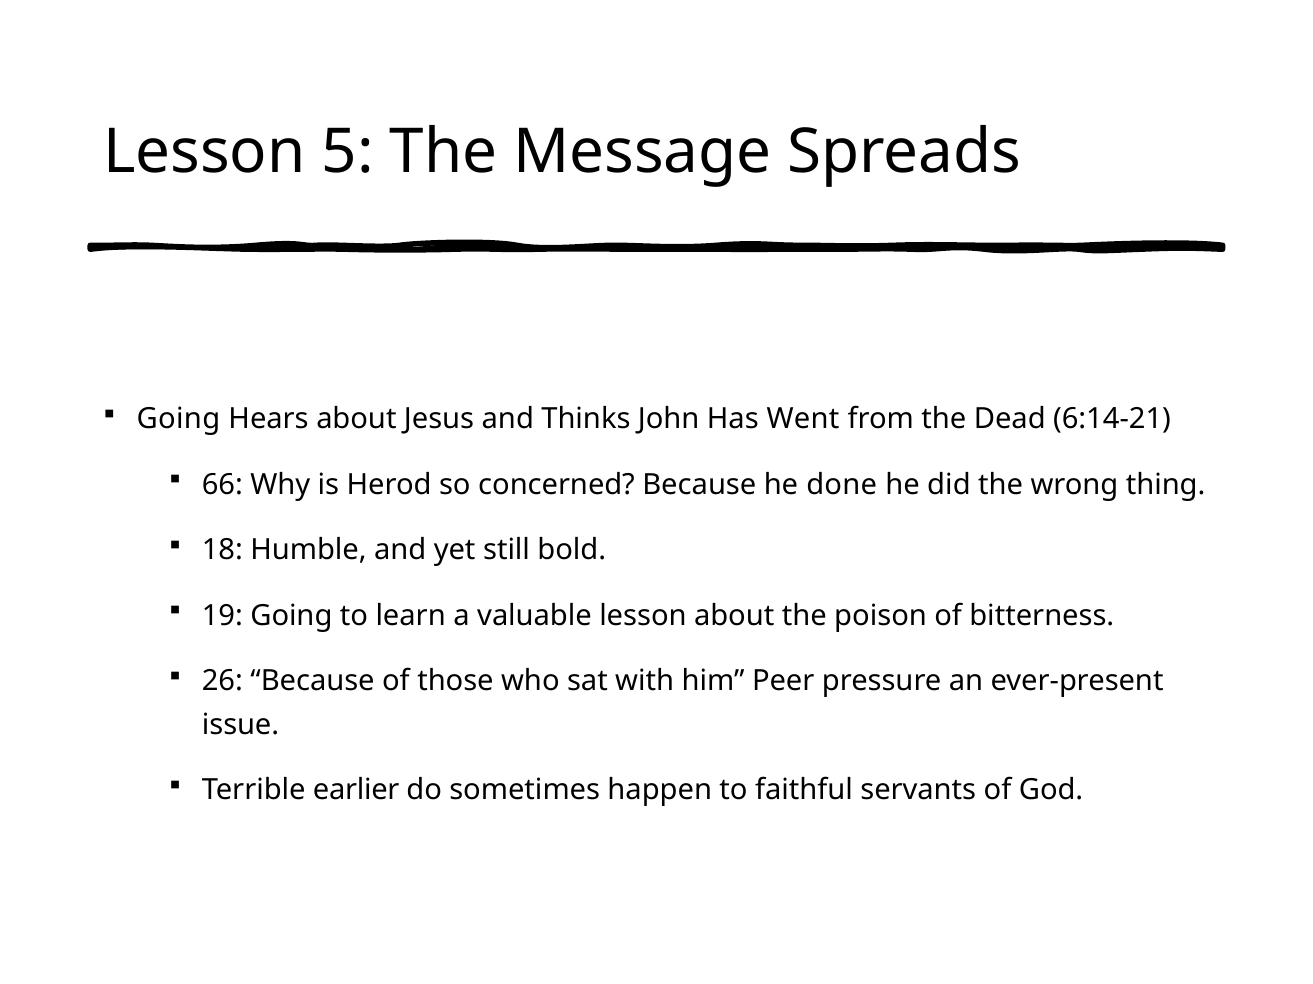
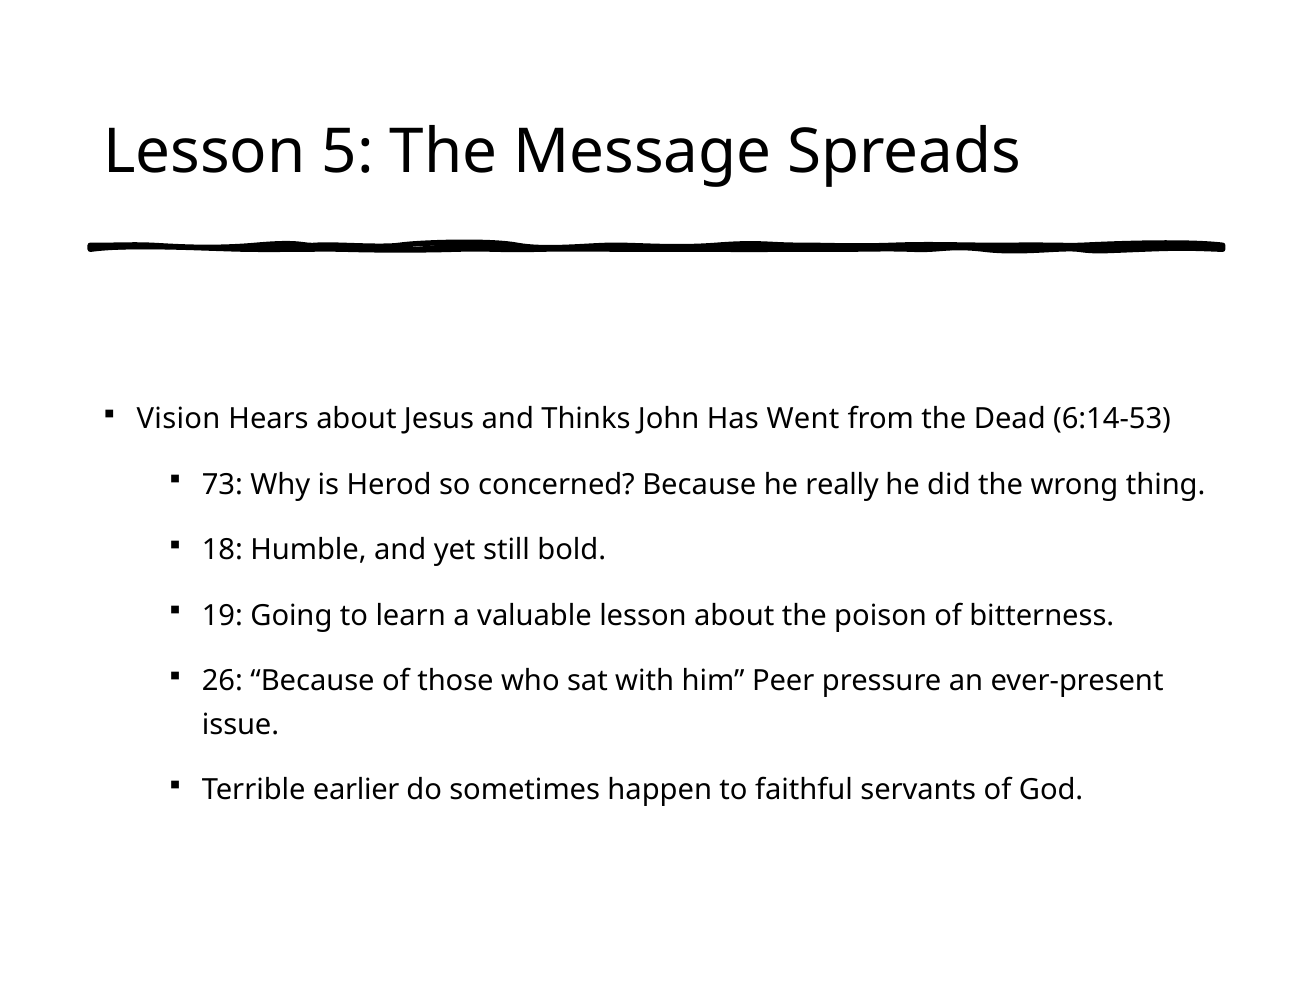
Going: Going -> Vision (178, 419)
6:14-21: 6:14-21 -> 6:14-53 (1112, 419)
66: 66 -> 73 (222, 485)
done: done -> really (842, 485)
